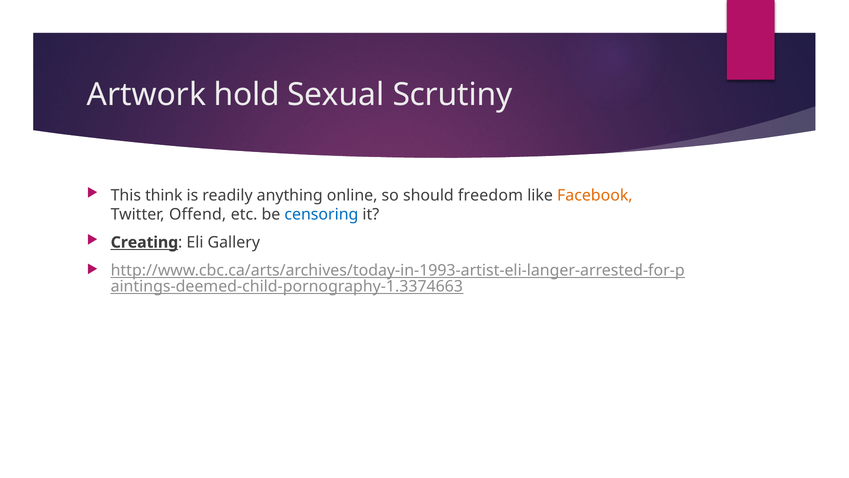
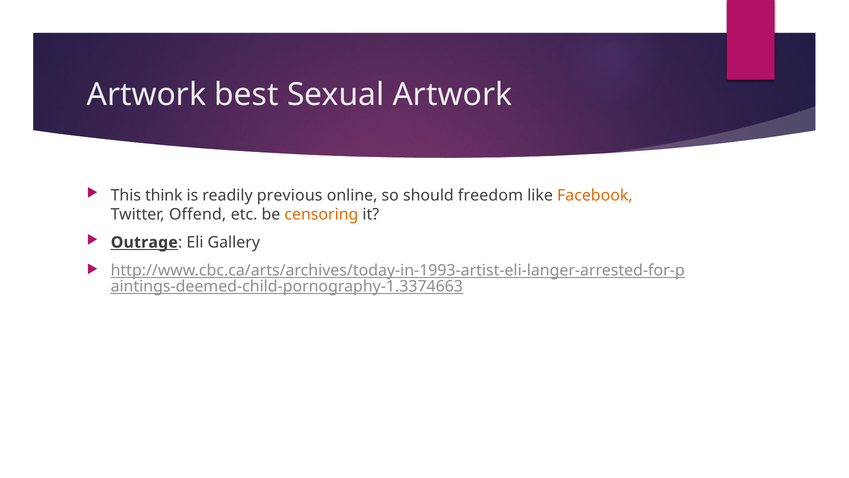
hold: hold -> best (247, 95)
Sexual Scrutiny: Scrutiny -> Artwork (452, 95)
anything: anything -> previous (290, 195)
censoring colour: blue -> orange (321, 214)
Creating: Creating -> Outrage (144, 242)
